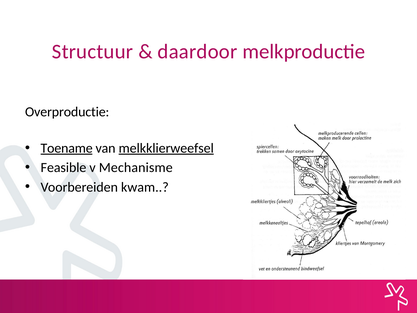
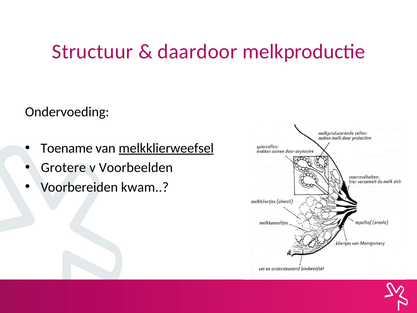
Overproductie: Overproductie -> Ondervoeding (67, 112)
Toename underline: present -> none (67, 148)
Feasible: Feasible -> Grotere (63, 168)
Mechanisme: Mechanisme -> Voorbeelden (136, 168)
